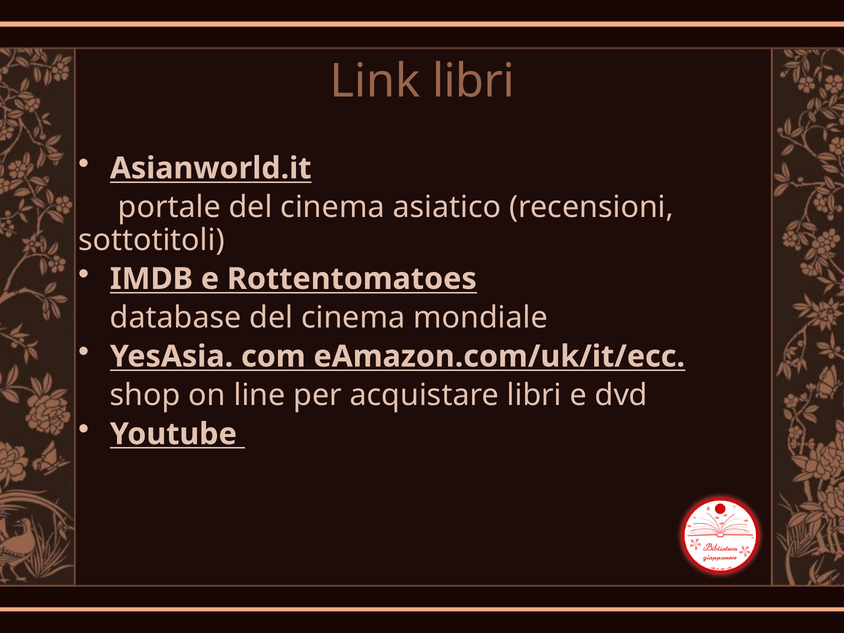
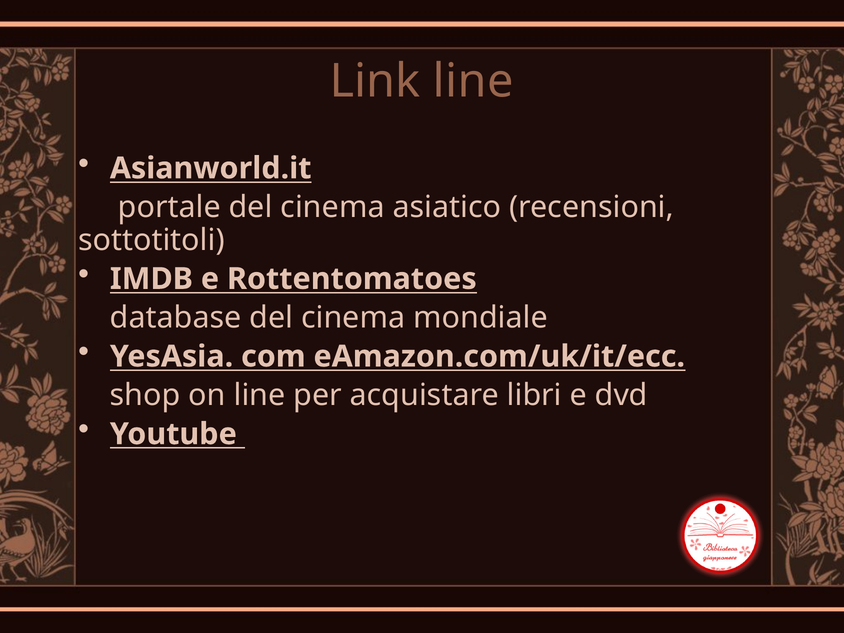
Link libri: libri -> line (473, 81)
